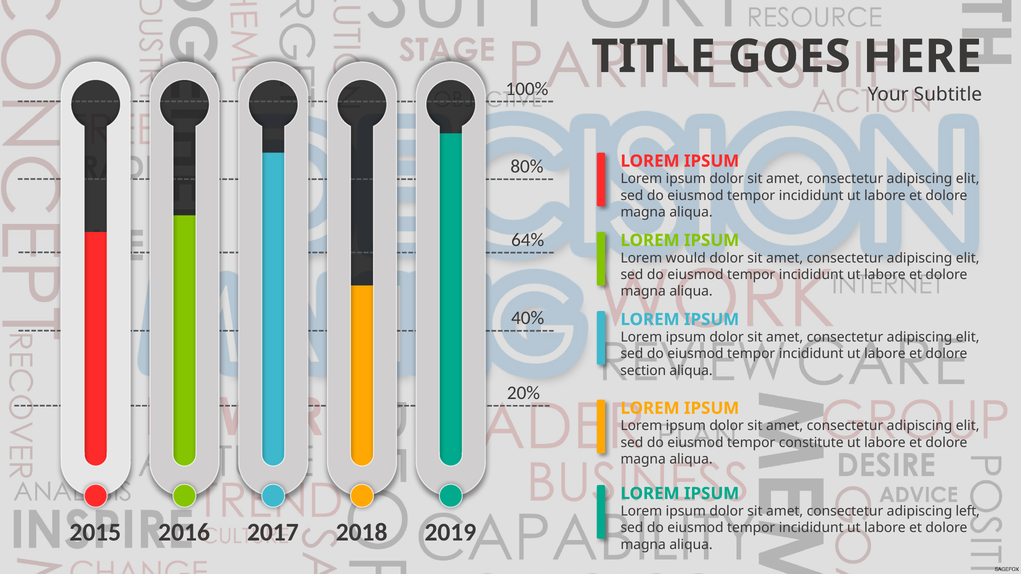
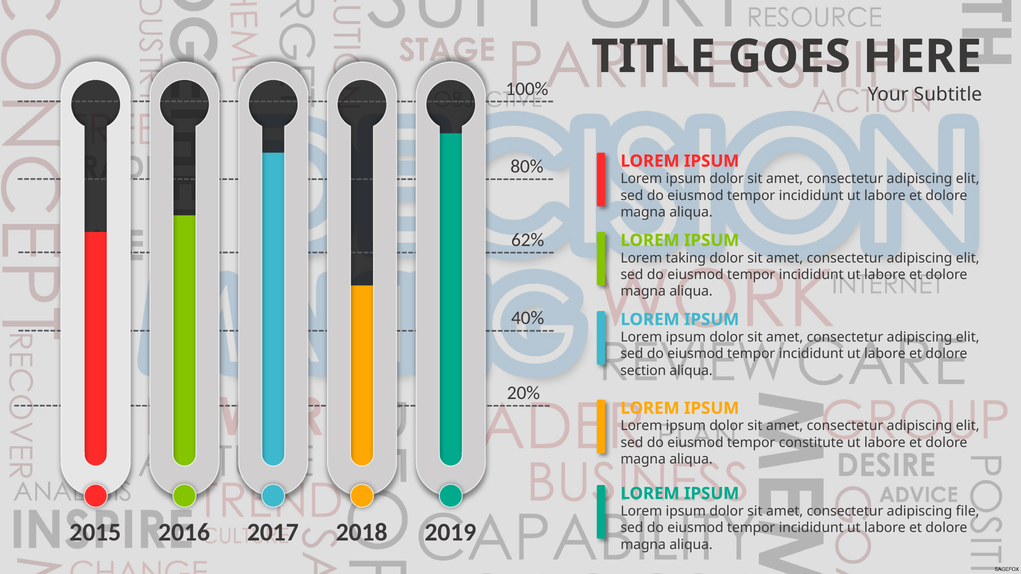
64%: 64% -> 62% (528, 240)
would: would -> taking (686, 258)
left: left -> file (968, 512)
